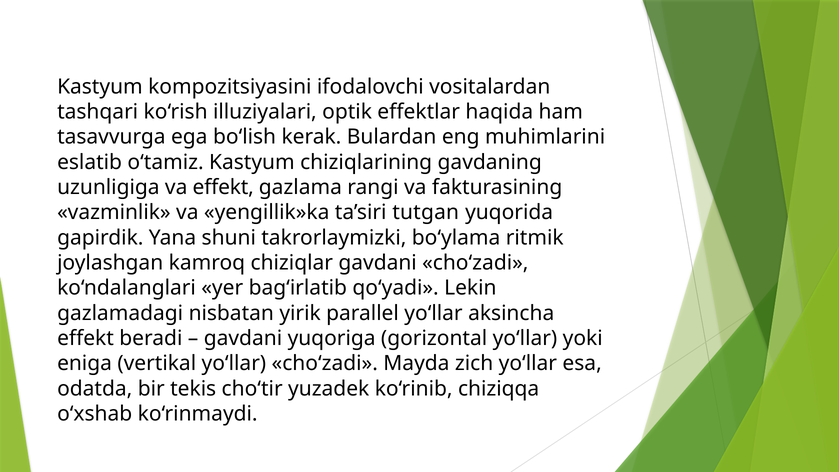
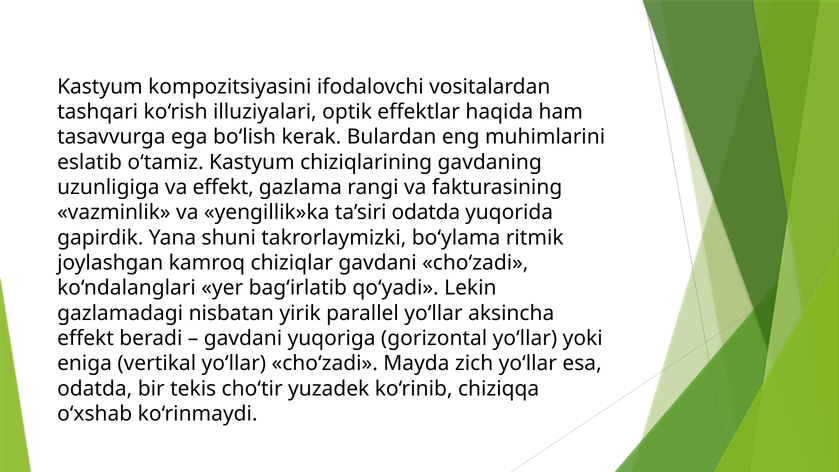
ta’siri tutgan: tutgan -> odatda (426, 212)
